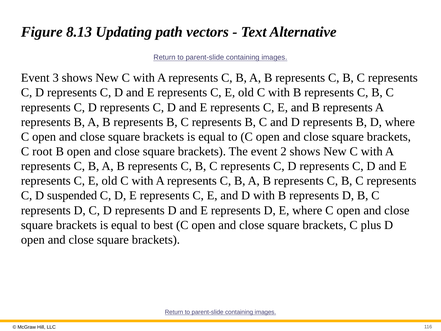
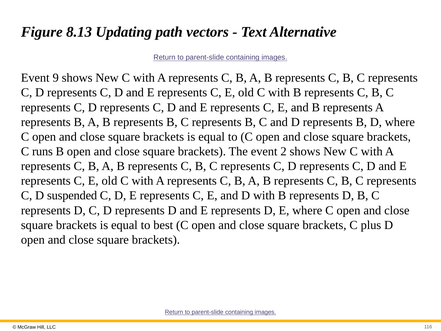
3: 3 -> 9 (56, 78)
root: root -> runs (42, 151)
